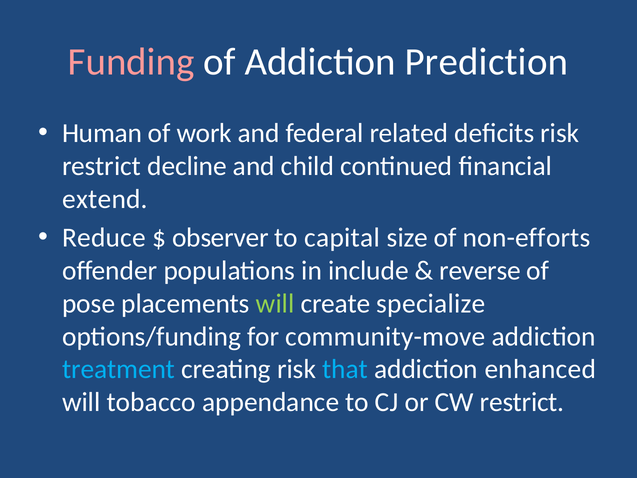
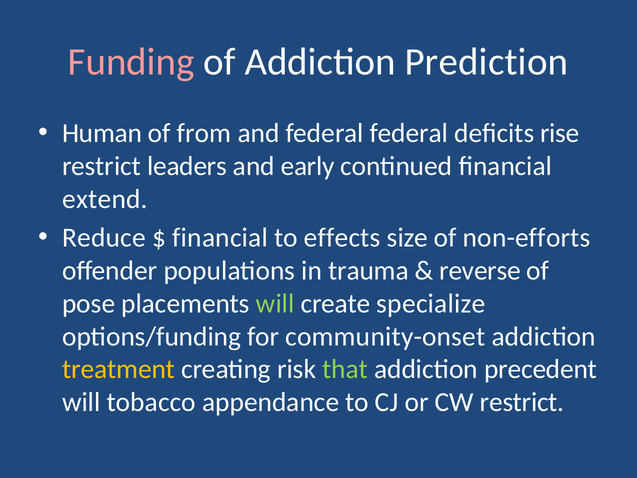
work: work -> from (204, 133)
federal related: related -> federal (409, 133)
deficits risk: risk -> rise (560, 133)
decline: decline -> leaders (187, 166)
child: child -> early (308, 166)
observer: observer -> financial (220, 237)
capital: capital -> effects (342, 237)
include: include -> trauma (369, 270)
community-move: community-move -> community-onset (385, 336)
treatment colour: light blue -> yellow (119, 369)
that colour: light blue -> light green (345, 369)
enhanced: enhanced -> precedent (541, 369)
